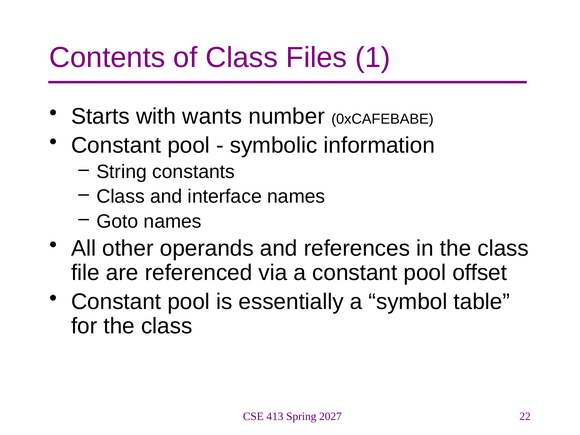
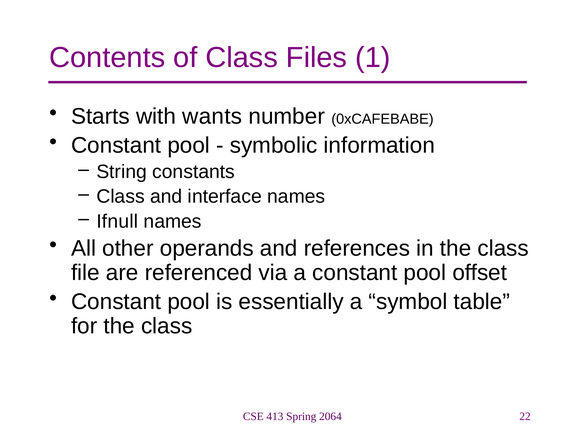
Goto: Goto -> Ifnull (117, 221)
2027: 2027 -> 2064 (330, 416)
